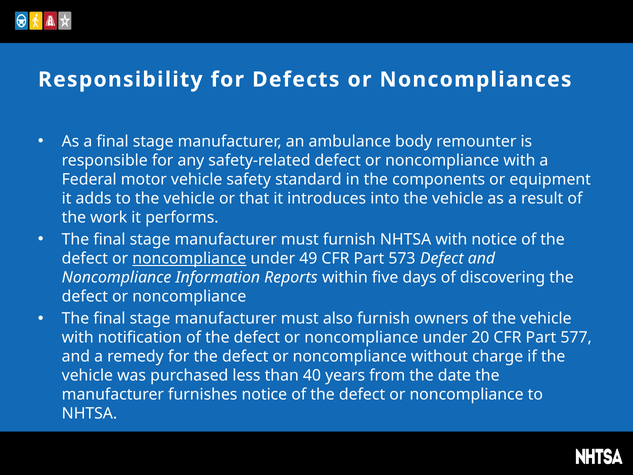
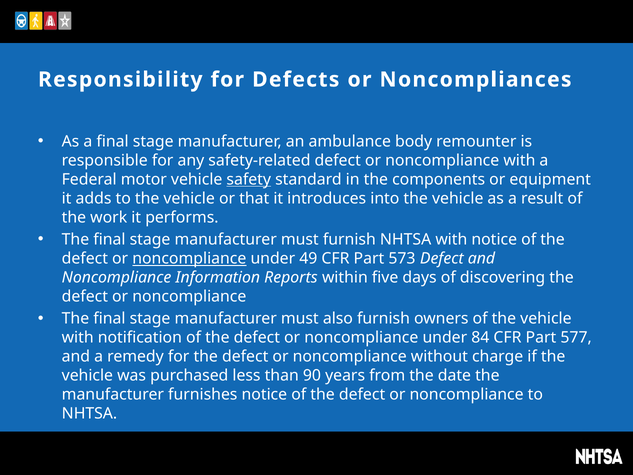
safety underline: none -> present (249, 179)
20: 20 -> 84 (480, 338)
40: 40 -> 90 (312, 376)
